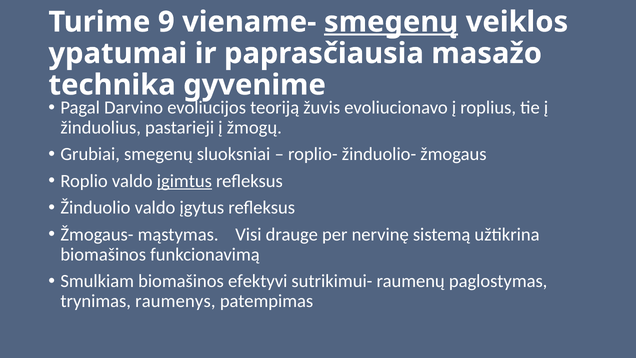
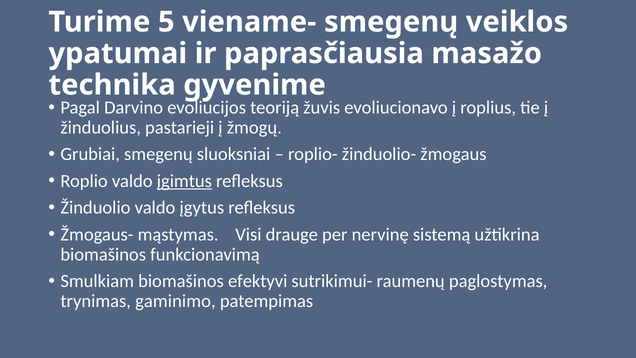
9: 9 -> 5 (166, 22)
smegenų underline: present -> none (391, 22)
raumenys: raumenys -> gaminimo (175, 301)
